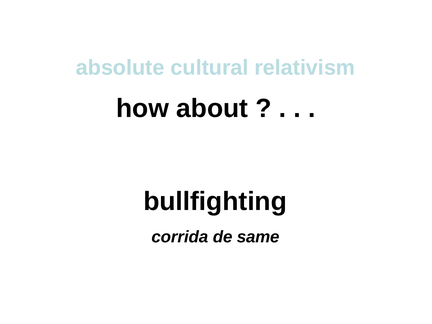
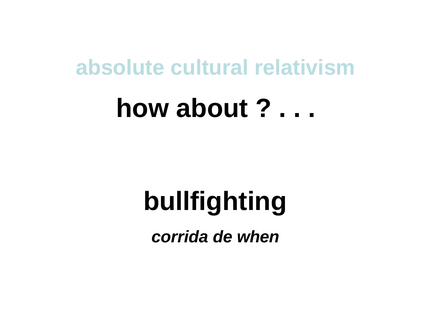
same: same -> when (258, 237)
